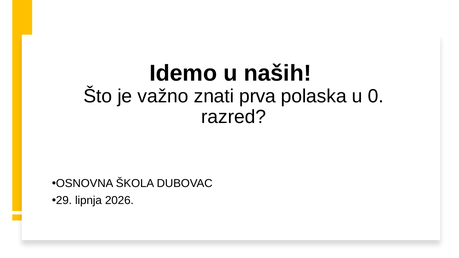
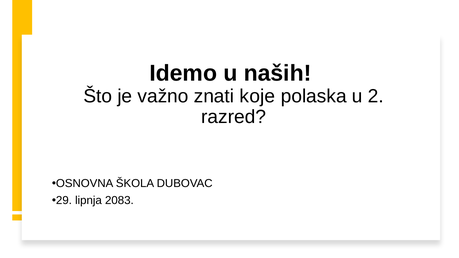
prva: prva -> koje (257, 96)
0: 0 -> 2 (376, 96)
2026: 2026 -> 2083 (119, 201)
